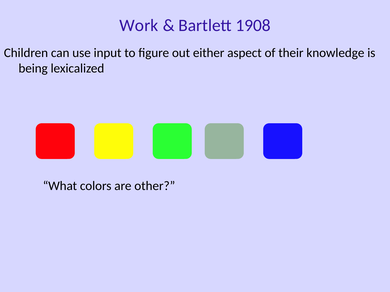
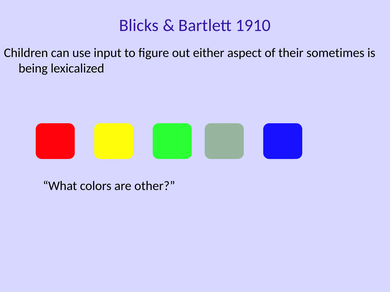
Work: Work -> Blicks (139, 26)
1908: 1908 -> 1910 (253, 26)
knowledge: knowledge -> sometimes (335, 53)
